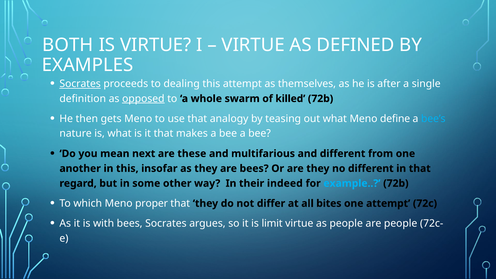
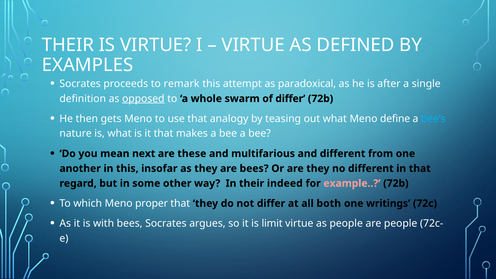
BOTH: BOTH -> THEIR (68, 45)
Socrates underline: present -> none (80, 84)
dealing: dealing -> remark (182, 84)
themselves: themselves -> paradoxical (307, 84)
of killed: killed -> differ (290, 99)
example colour: light blue -> pink (352, 183)
bites: bites -> both (329, 203)
one attempt: attempt -> writings (388, 203)
